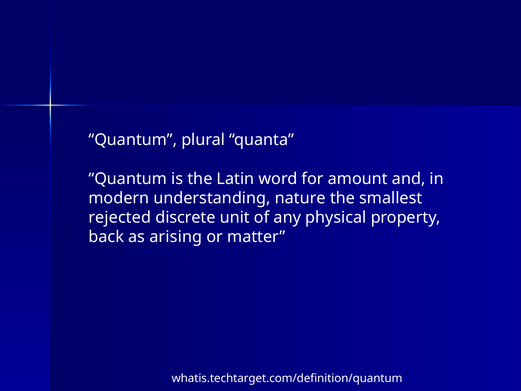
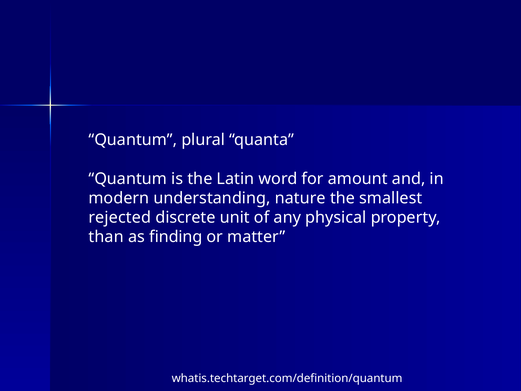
back: back -> than (106, 237)
arising: arising -> finding (176, 237)
